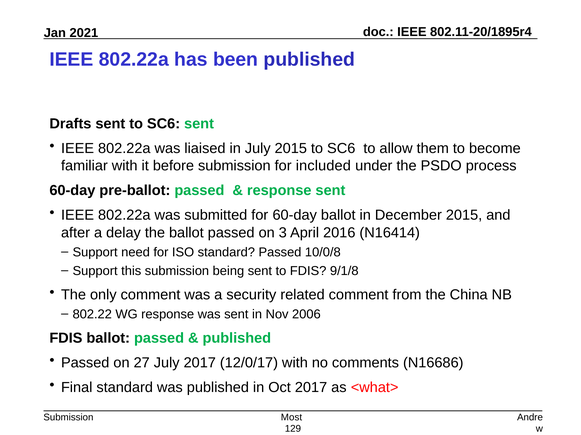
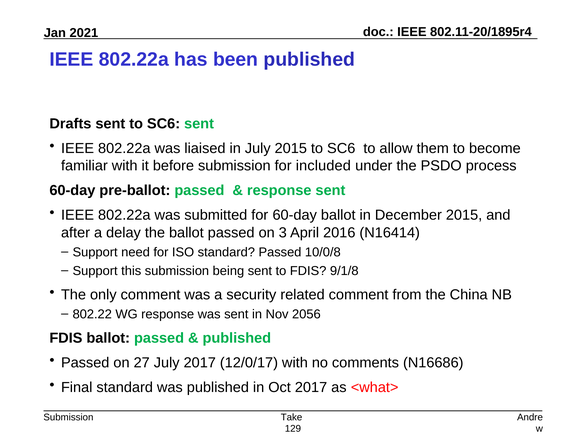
2006: 2006 -> 2056 (306, 315)
Most: Most -> Take (292, 418)
